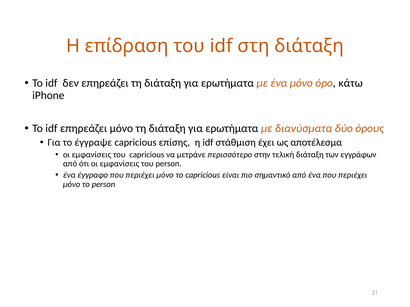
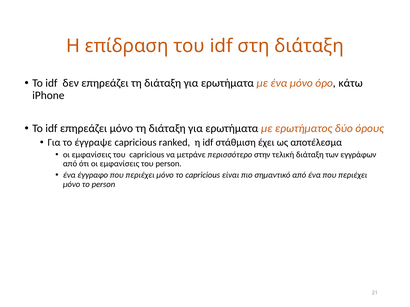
διανύσματα: διανύσματα -> ερωτήματος (304, 129)
επίσης: επίσης -> ranked (174, 143)
